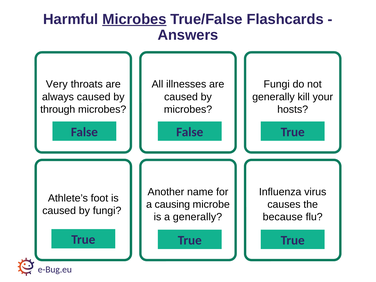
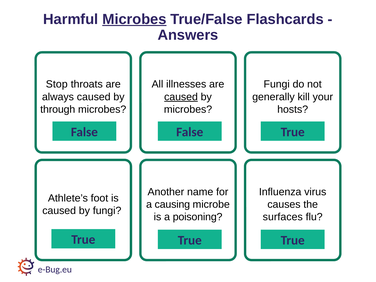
Very: Very -> Stop (57, 84)
caused underline: none -> present (181, 97)
a generally: generally -> poisoning (198, 217)
because: because -> surfaces (283, 217)
